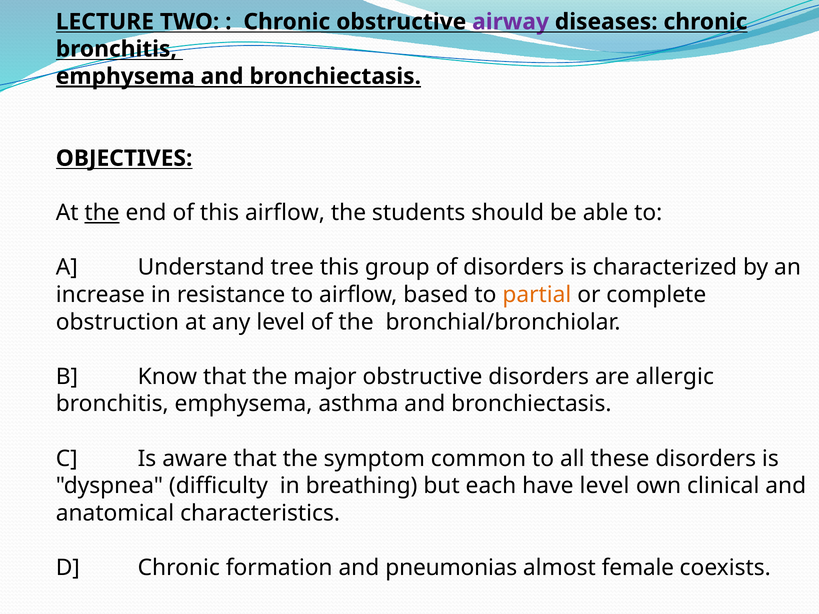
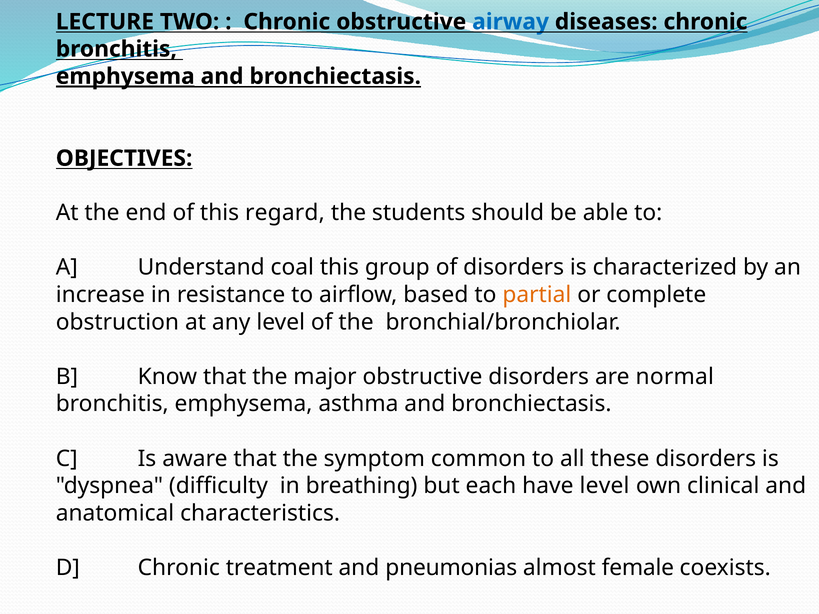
airway colour: purple -> blue (511, 22)
the underline: present -> none (102, 213)
this airflow: airflow -> regard (285, 213)
tree: tree -> coal (292, 268)
allergic: allergic -> normal (675, 377)
formation: formation -> treatment (279, 568)
